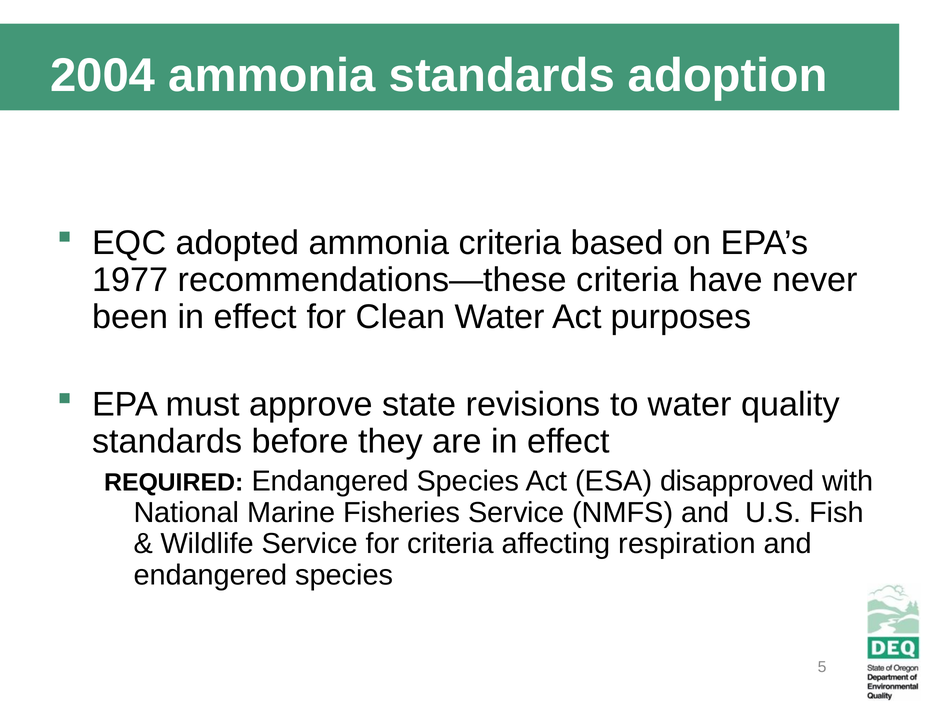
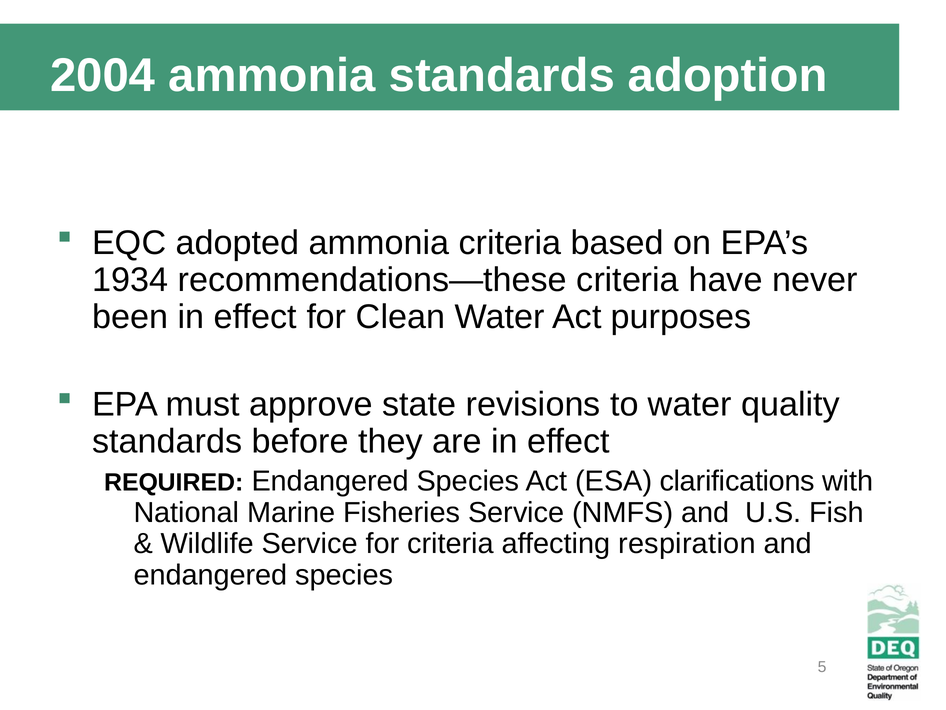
1977: 1977 -> 1934 (130, 280)
disapproved: disapproved -> clarifications (737, 481)
